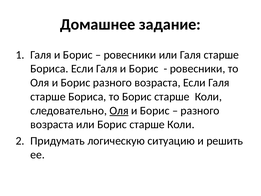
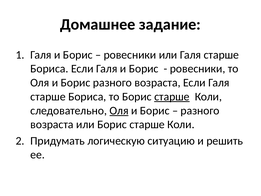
старше underline: none -> present (172, 97)
